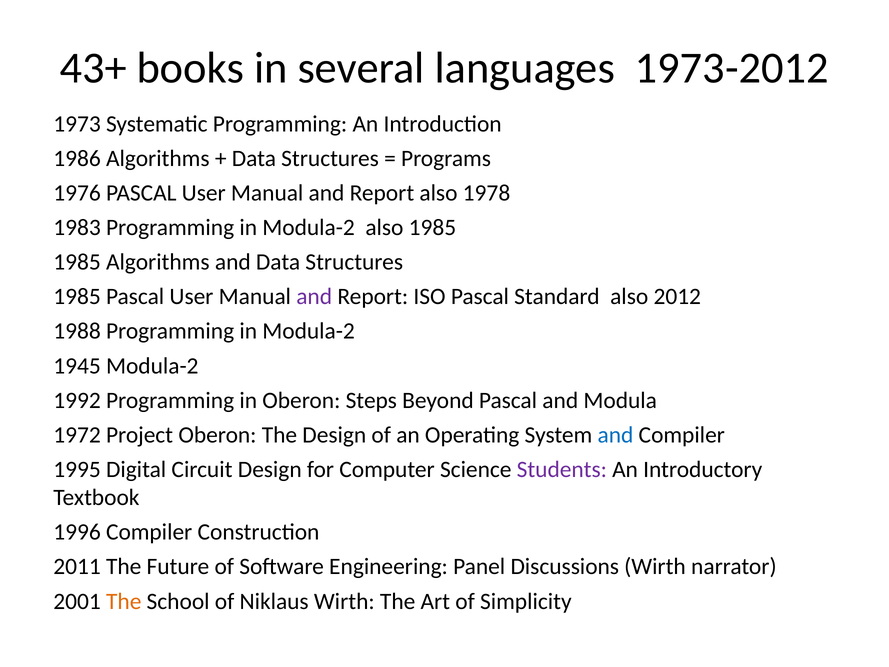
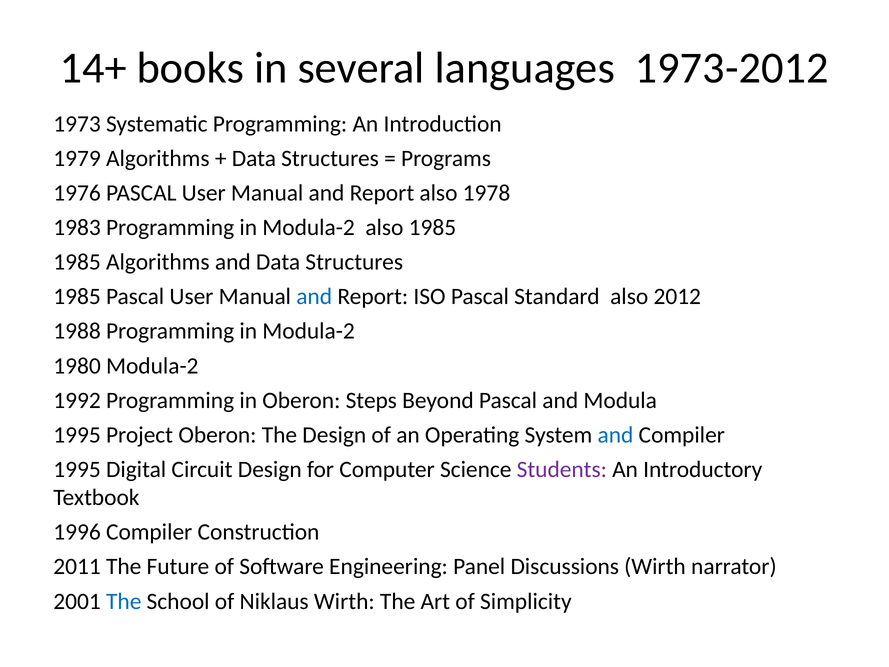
43+: 43+ -> 14+ (93, 68)
1986: 1986 -> 1979 (77, 158)
and colour: purple -> blue (314, 297)
1945: 1945 -> 1980 (77, 366)
1972: 1972 -> 1995 (77, 435)
The colour: orange -> blue (124, 601)
